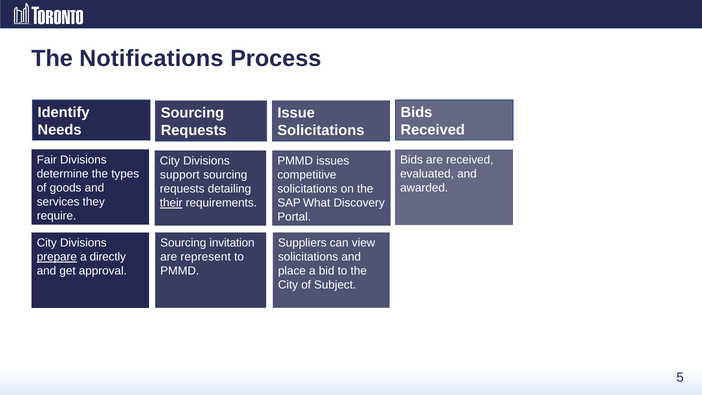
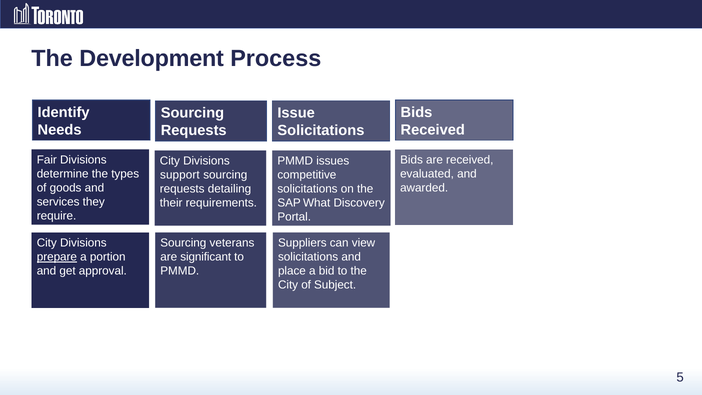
Notifications: Notifications -> Development (152, 58)
their underline: present -> none (171, 203)
invitation: invitation -> veterans (232, 243)
represent: represent -> significant (206, 257)
directly: directly -> portion (108, 257)
